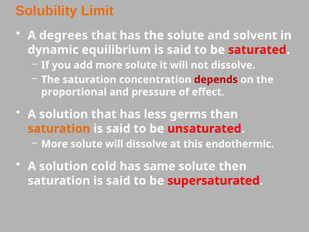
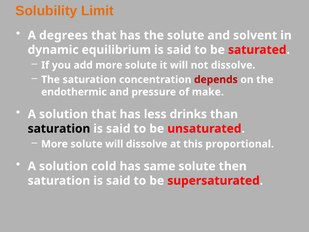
proportional: proportional -> endothermic (74, 92)
effect: effect -> make (208, 92)
germs: germs -> drinks (188, 114)
saturation colour: orange -> black (59, 129)
endothermic: endothermic -> proportional (240, 144)
